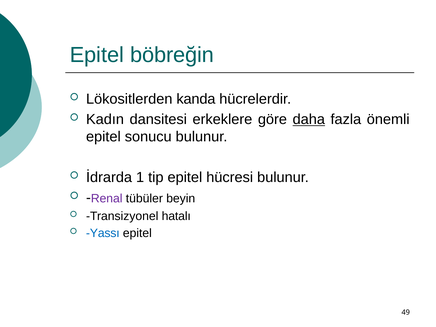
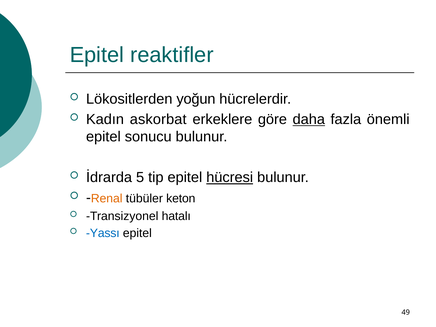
böbreğin: böbreğin -> reaktifler (172, 55)
kanda: kanda -> yoğun (196, 99)
dansitesi: dansitesi -> askorbat (158, 119)
1: 1 -> 5 (140, 178)
hücresi underline: none -> present (230, 178)
Renal colour: purple -> orange (107, 199)
beyin: beyin -> keton (181, 199)
